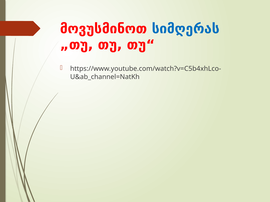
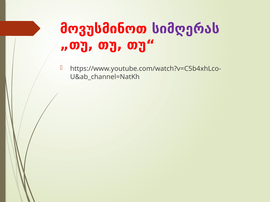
სიმღერას colour: blue -> purple (186, 29)
